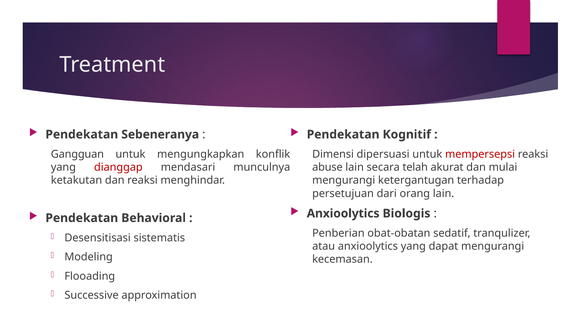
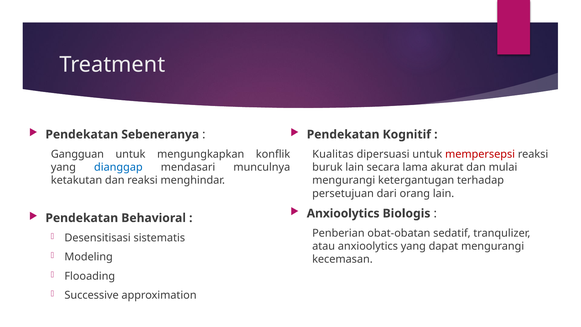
Dimensi: Dimensi -> Kualitas (333, 154)
dianggap colour: red -> blue (118, 167)
abuse: abuse -> buruk (327, 167)
telah: telah -> lama (415, 167)
